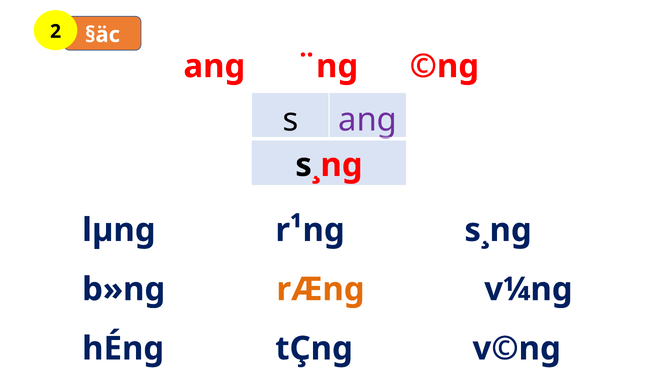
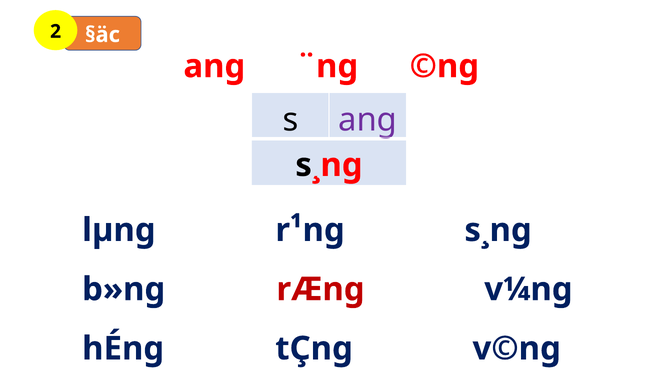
rÆng colour: orange -> red (321, 289)
